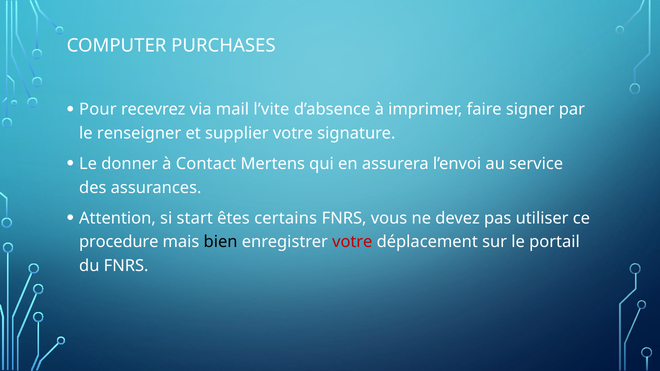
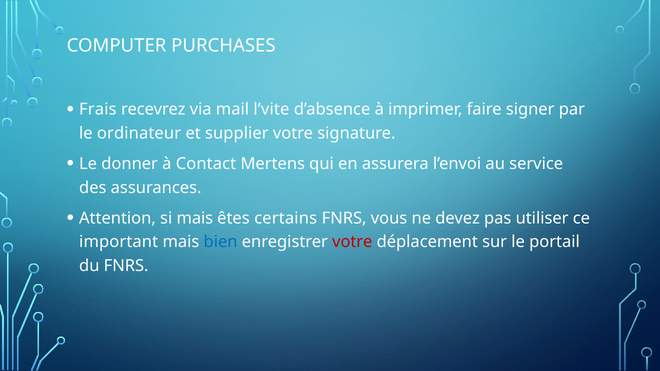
Pour: Pour -> Frais (98, 110)
renseigner: renseigner -> ordinateur (139, 133)
si start: start -> mais (195, 218)
procedure: procedure -> important (119, 242)
bien colour: black -> blue (221, 242)
